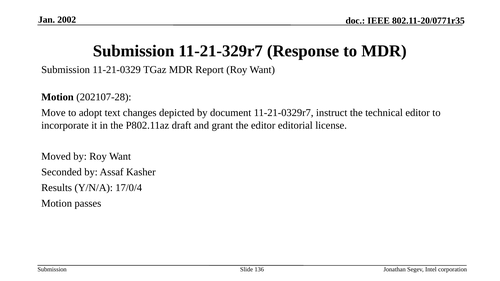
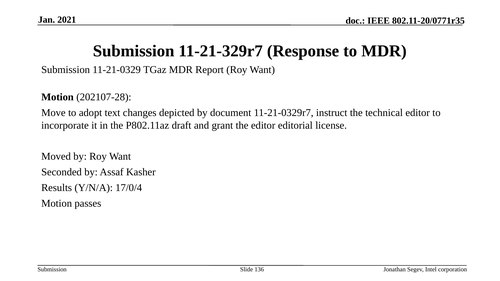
2002: 2002 -> 2021 (67, 20)
